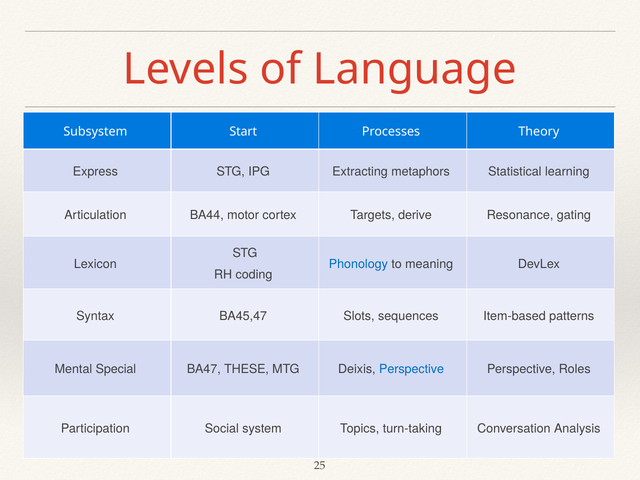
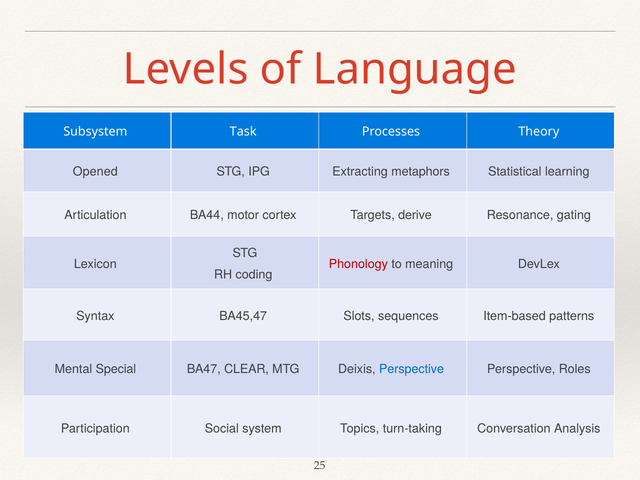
Start: Start -> Task (243, 131)
Express: Express -> Opened (95, 172)
Phonology colour: blue -> red (358, 264)
THESE: THESE -> CLEAR (247, 369)
